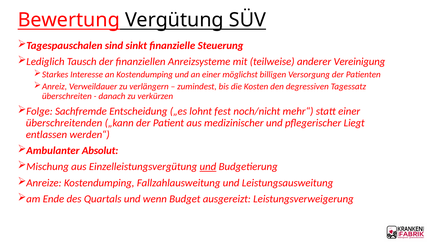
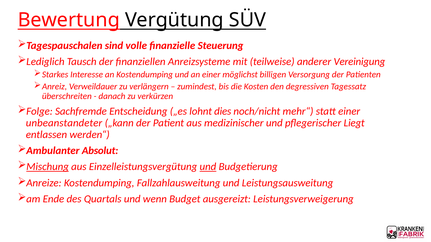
sinkt: sinkt -> volle (136, 46)
fest: fest -> dies (223, 111)
überschreitenden: überschreitenden -> unbeanstandeter (64, 123)
Mischung underline: none -> present (48, 167)
